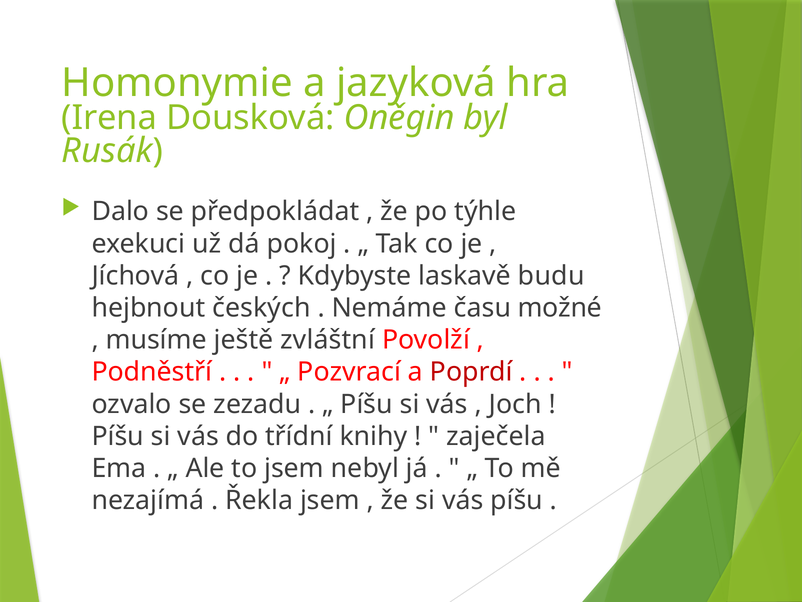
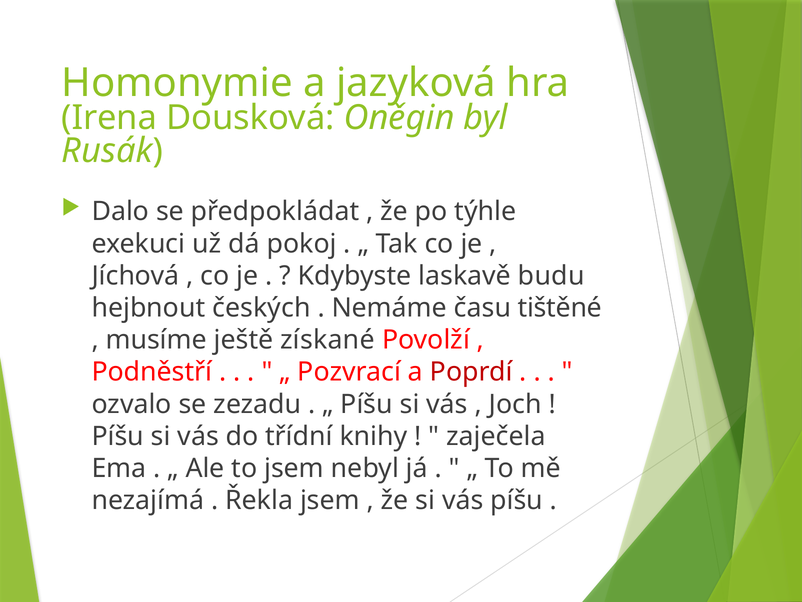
možné: možné -> tištěné (560, 308)
zvláštní: zvláštní -> získané (327, 340)
